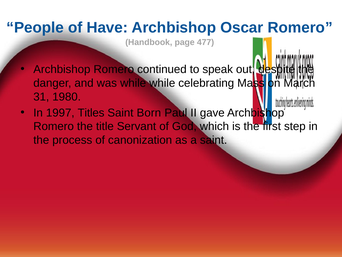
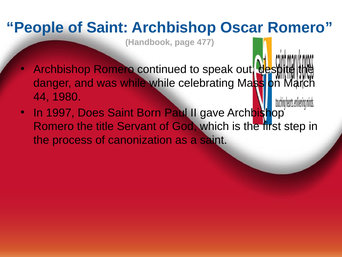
of Have: Have -> Saint (107, 27)
31: 31 -> 44 (41, 97)
Titles: Titles -> Does (91, 113)
